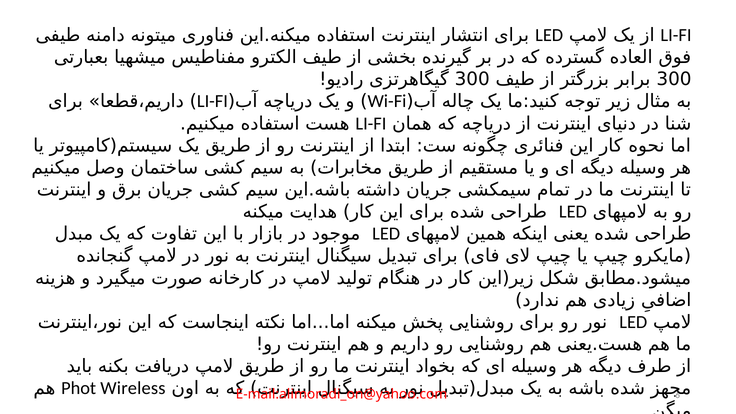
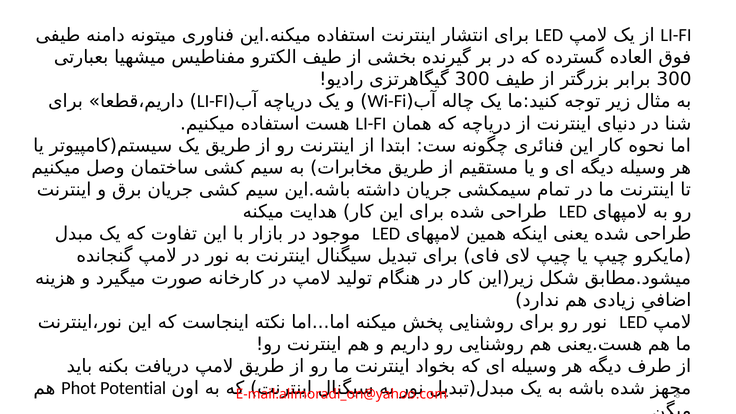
Wireless: Wireless -> Potential (133, 388)
